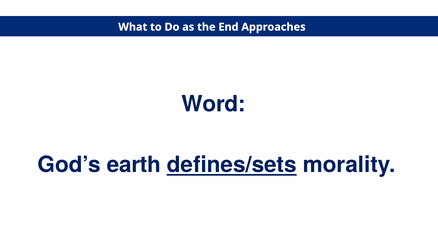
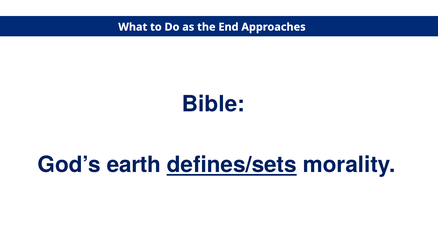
Word: Word -> Bible (213, 104)
